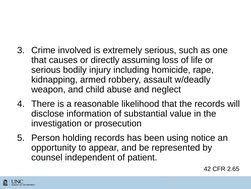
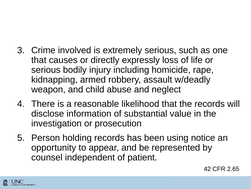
assuming: assuming -> expressly (141, 60)
